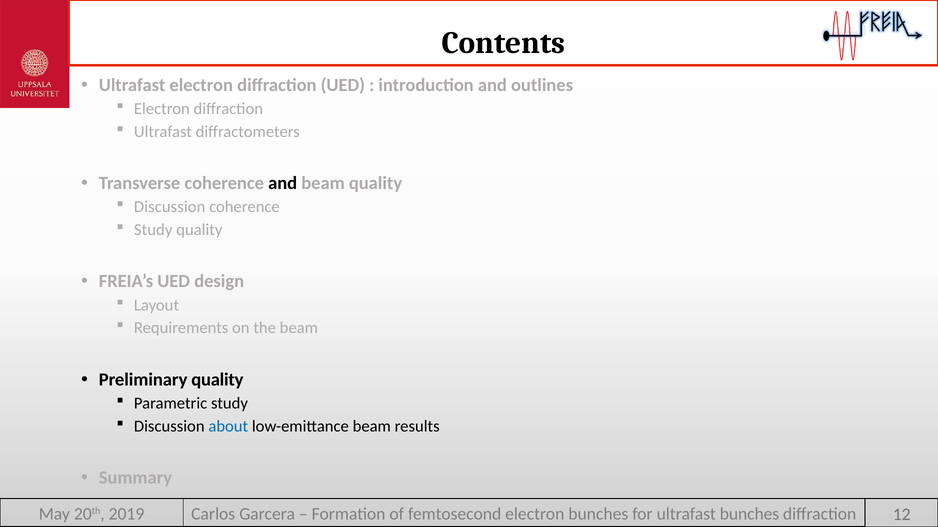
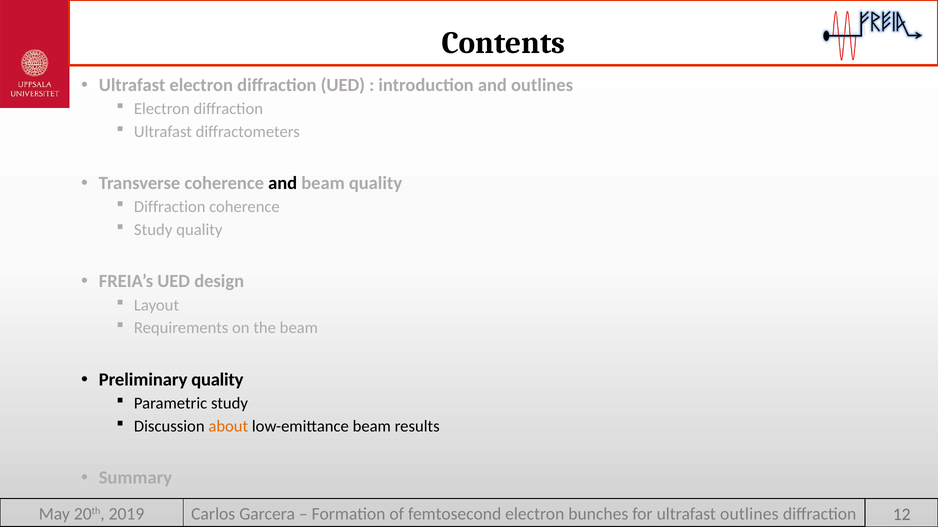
Discussion: Discussion -> Diffraction (170, 207)
about colour: blue -> orange (228, 427)
ultrafast bunches: bunches -> outlines (749, 514)
